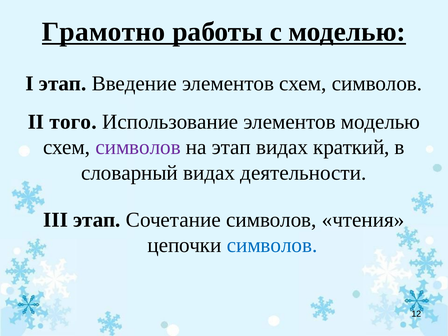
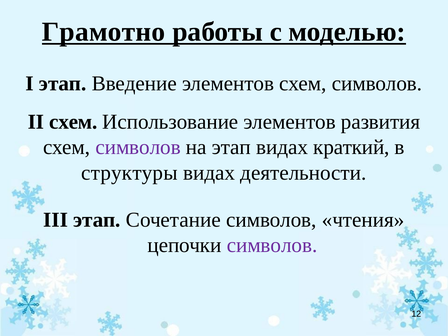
II того: того -> схем (73, 122)
элементов моделью: моделью -> развития (380, 122)
словарный: словарный -> структуры (129, 173)
символов colour: blue -> purple (272, 245)
